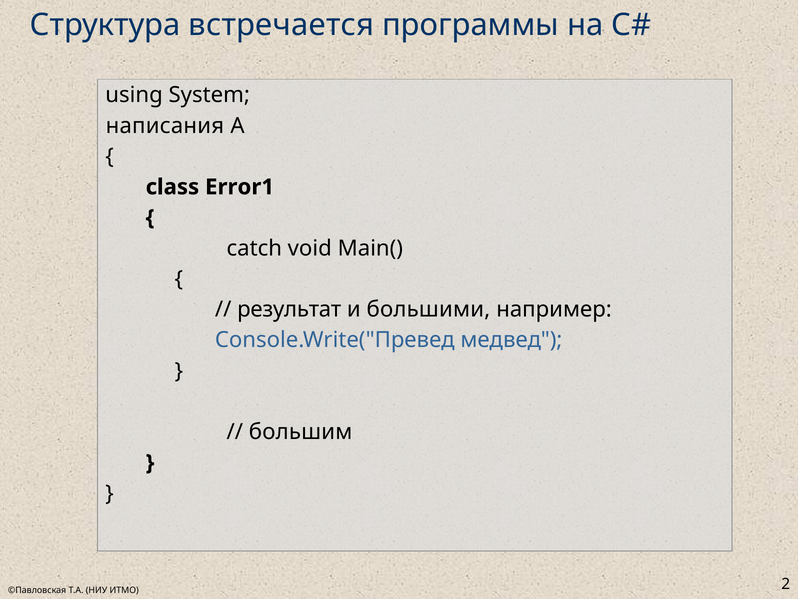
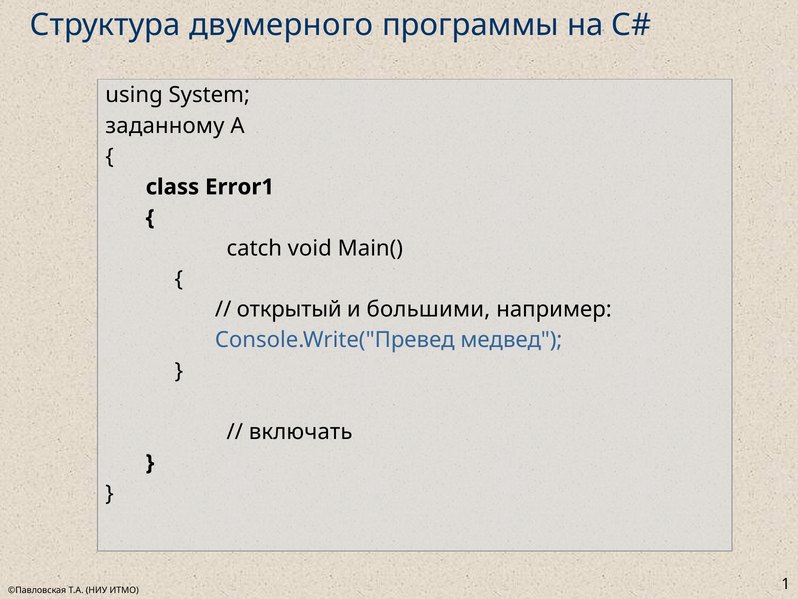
встречается: встречается -> двумерного (281, 25)
написания: написания -> заданному (165, 126)
результат: результат -> открытый (289, 309)
большим: большим -> включать (301, 432)
2: 2 -> 1 (786, 584)
